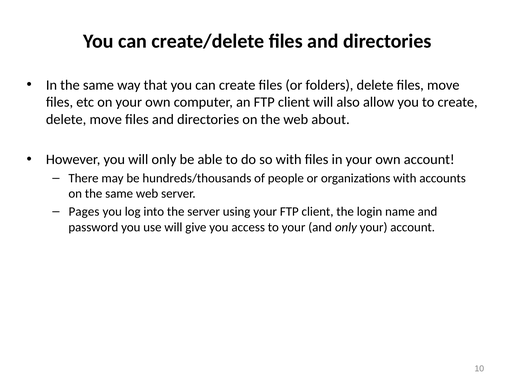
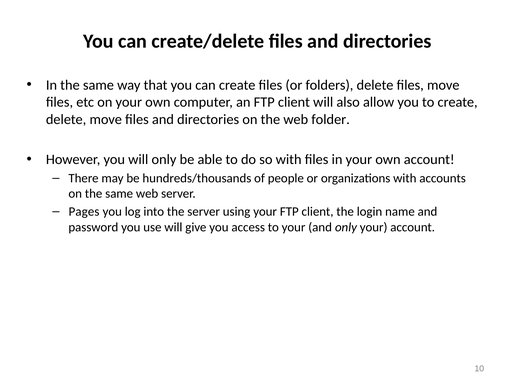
about: about -> folder (331, 119)
